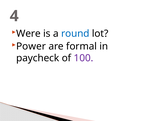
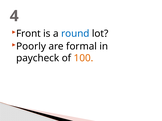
Were: Were -> Front (28, 34)
Power: Power -> Poorly (31, 46)
100 colour: purple -> orange (84, 58)
